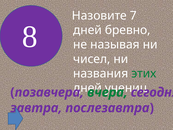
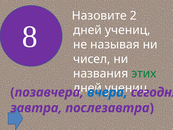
7: 7 -> 2 (133, 16)
бревно: бревно -> учениц (128, 30)
вчера colour: green -> blue (107, 92)
